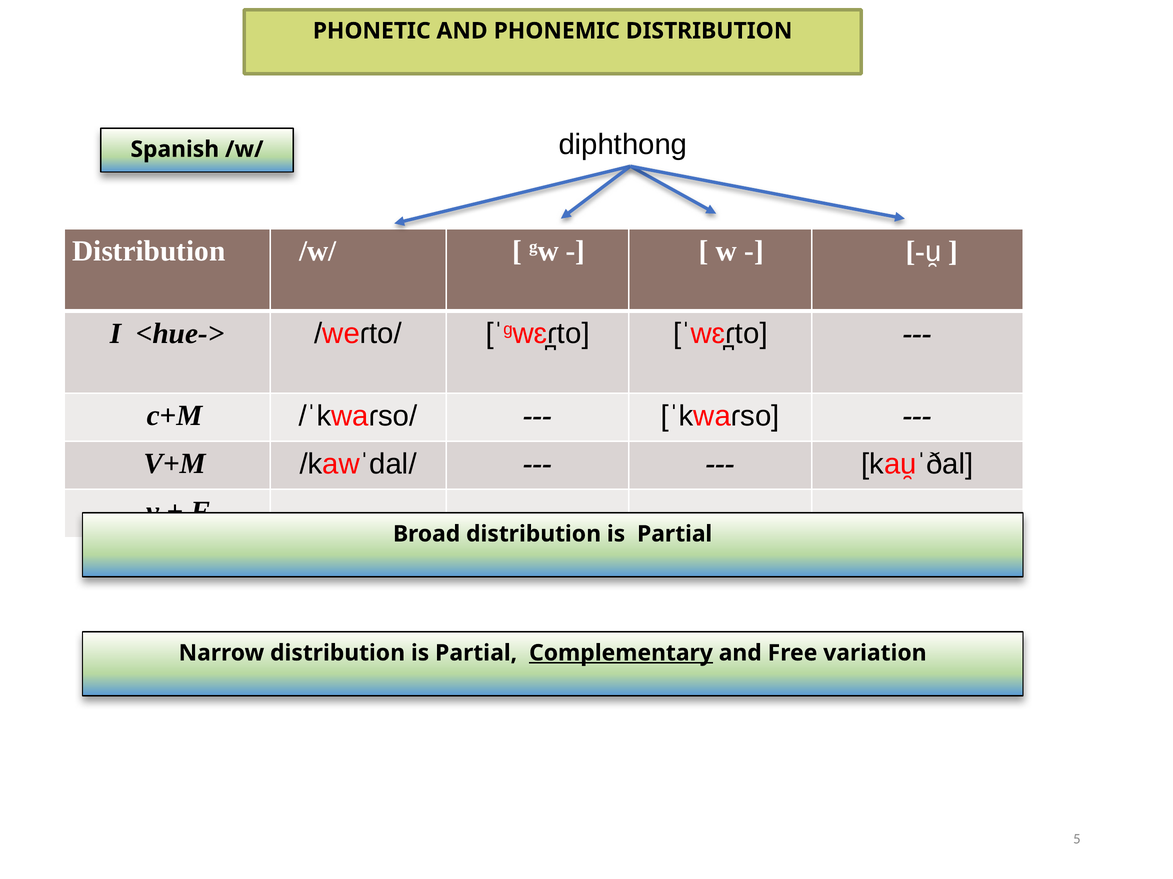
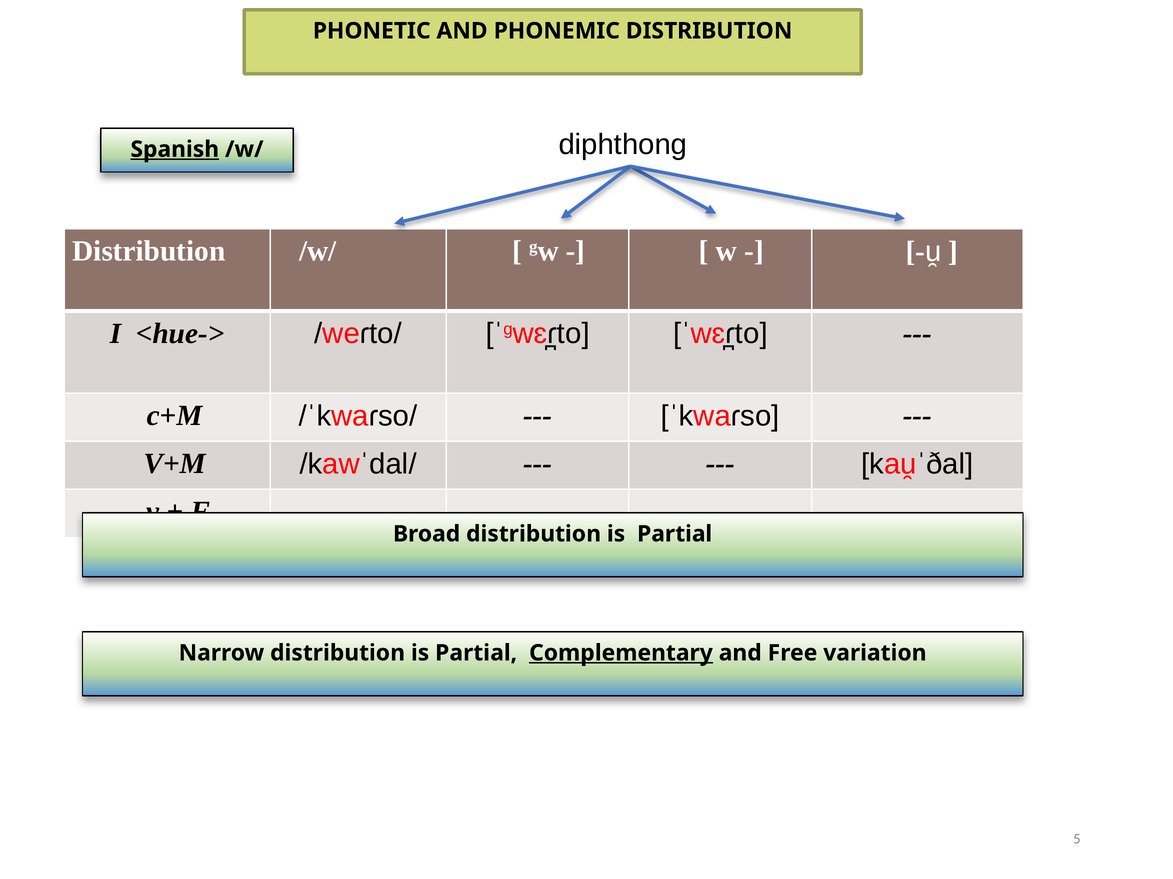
Spanish underline: none -> present (175, 149)
